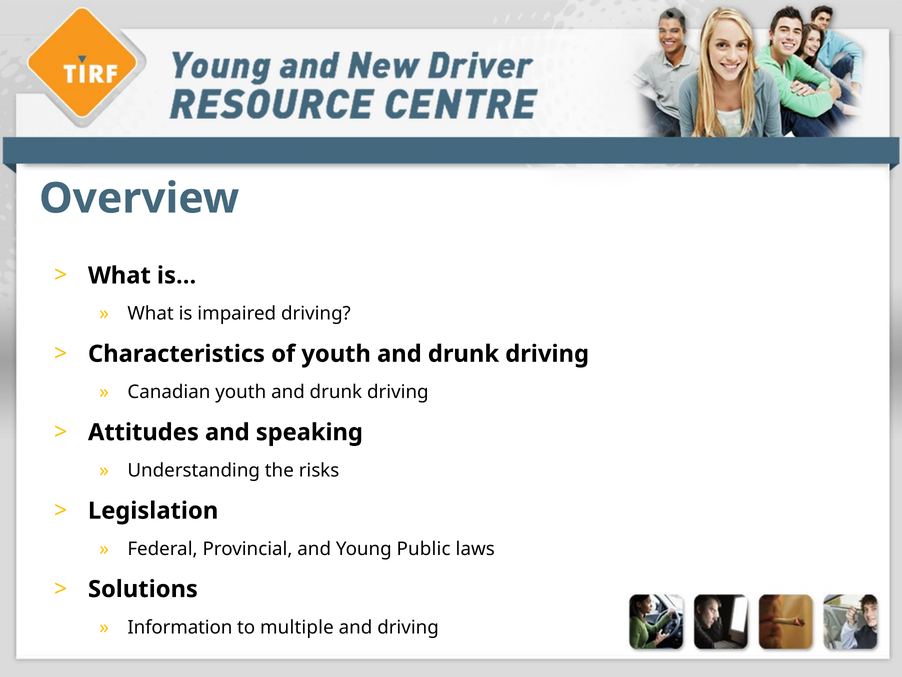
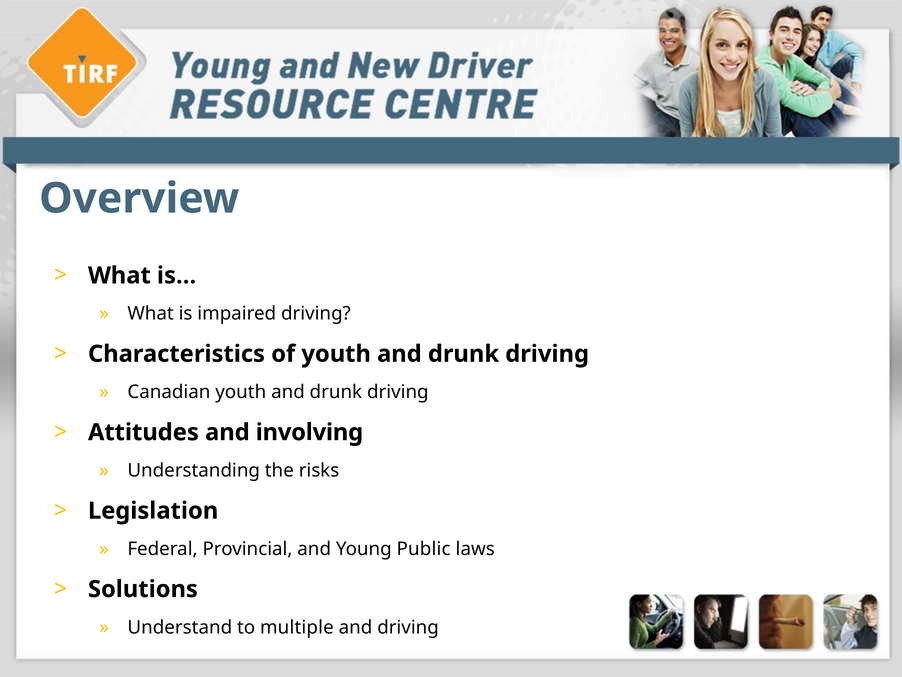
speaking: speaking -> involving (309, 432)
Information: Information -> Understand (180, 627)
